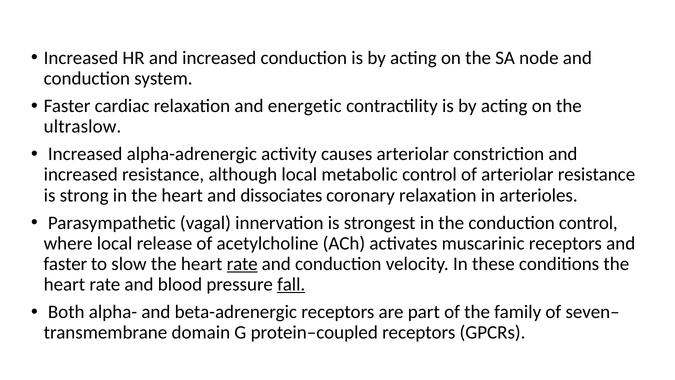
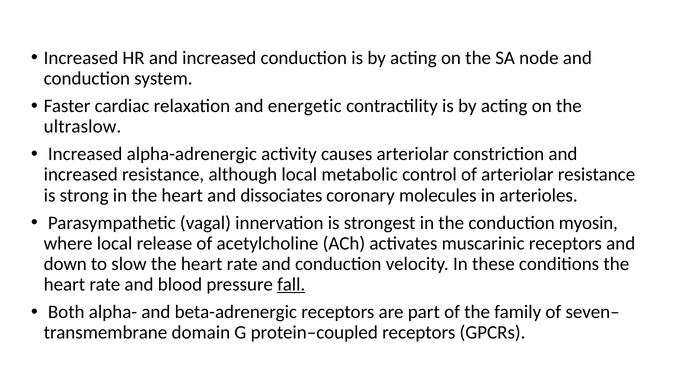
coronary relaxation: relaxation -> molecules (438, 195)
conduction control: control -> myosin (588, 223)
faster: faster -> down (65, 264)
rate underline: present -> none (242, 264)
